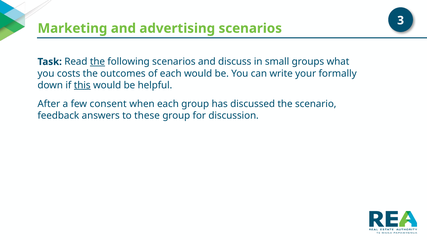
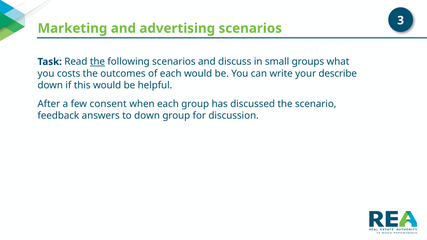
formally: formally -> describe (338, 74)
this underline: present -> none (82, 85)
to these: these -> down (147, 116)
